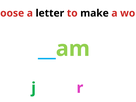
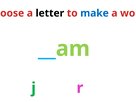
make colour: black -> blue (95, 13)
